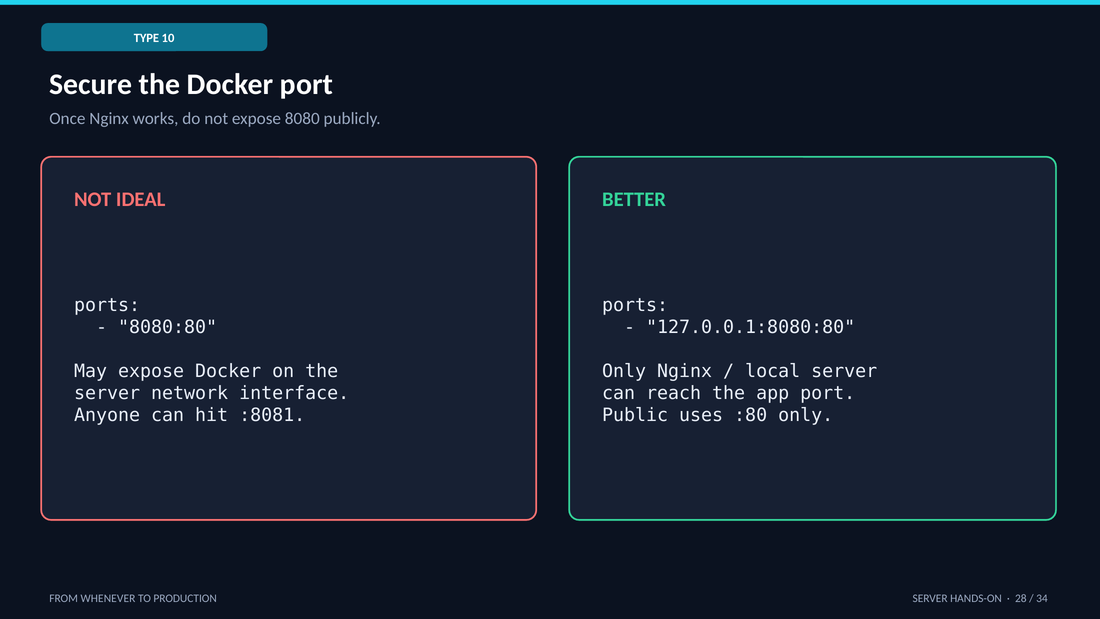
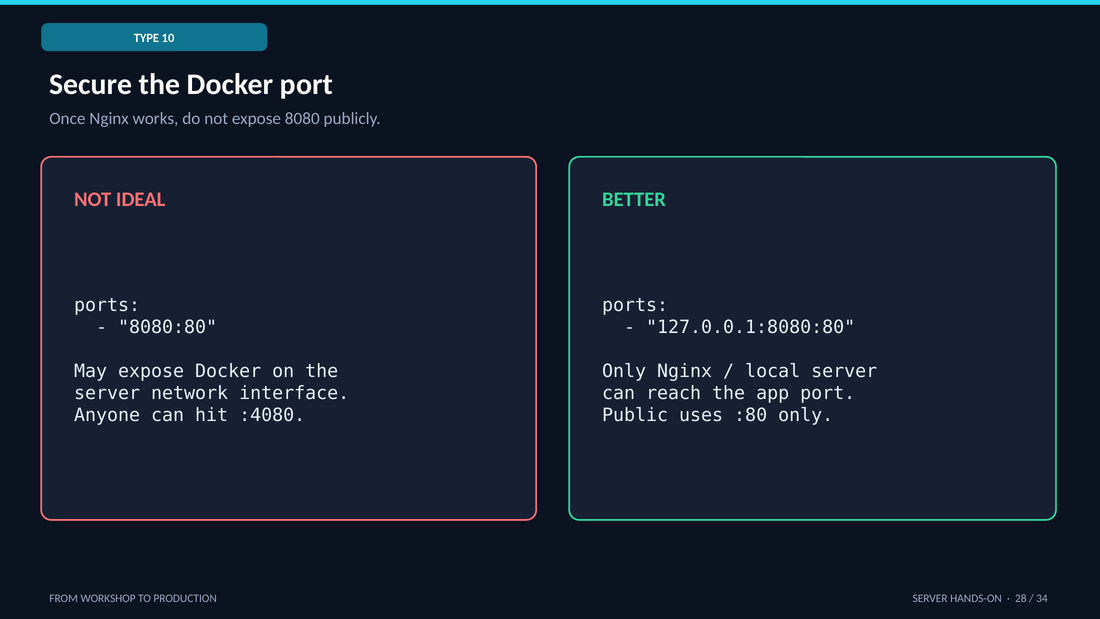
:8081: :8081 -> :4080 (272, 415)
WHENEVER: WHENEVER -> WORKSHOP (108, 598)
